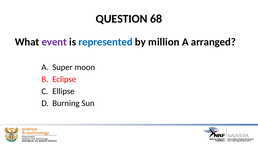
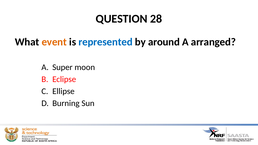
68: 68 -> 28 (156, 19)
event colour: purple -> orange (54, 42)
million: million -> around (164, 42)
